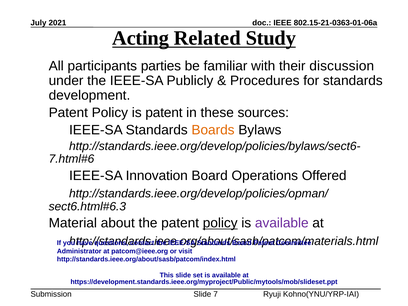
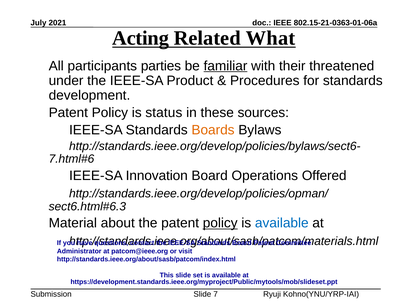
Study: Study -> What (271, 38)
familiar underline: none -> present (225, 66)
discussion: discussion -> threatened (342, 66)
Publicly: Publicly -> Product (190, 81)
is patent: patent -> status (164, 113)
available colour: purple -> blue (282, 223)
